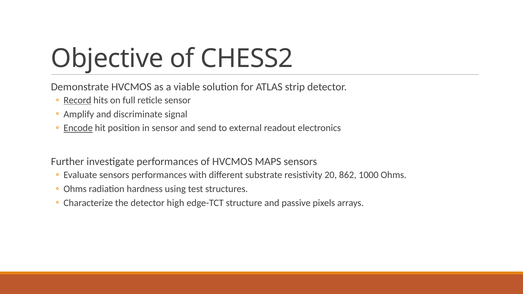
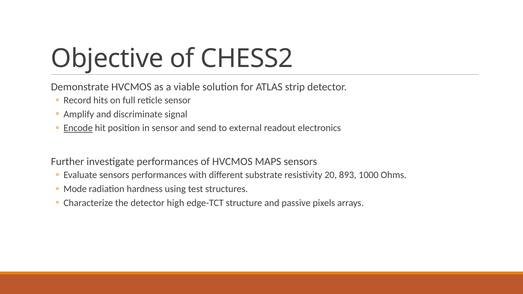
Record underline: present -> none (77, 100)
862: 862 -> 893 (348, 175)
Ohms: Ohms -> Mode (75, 189)
